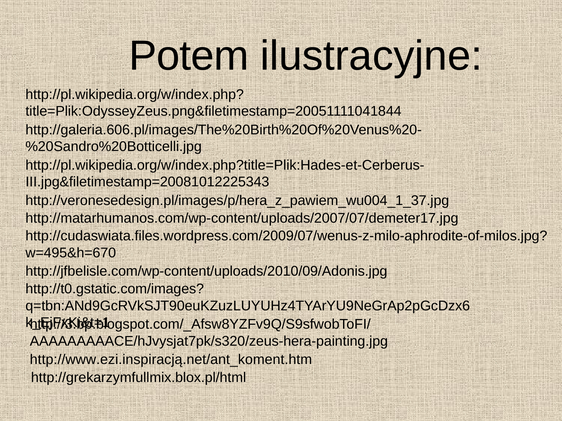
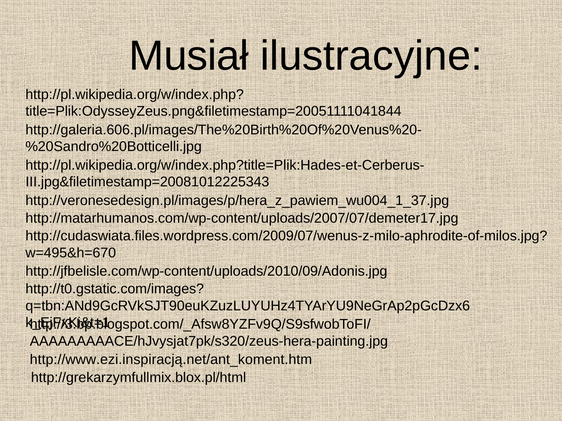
Potem: Potem -> Musiał (189, 56)
